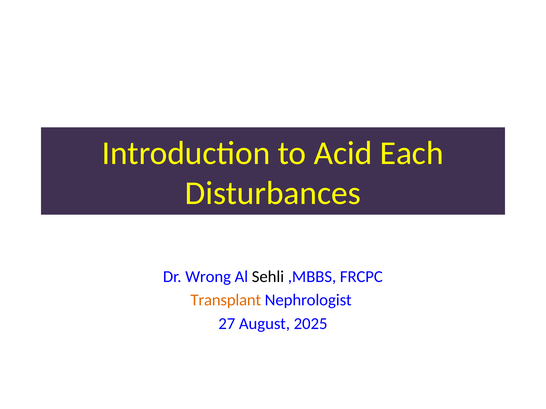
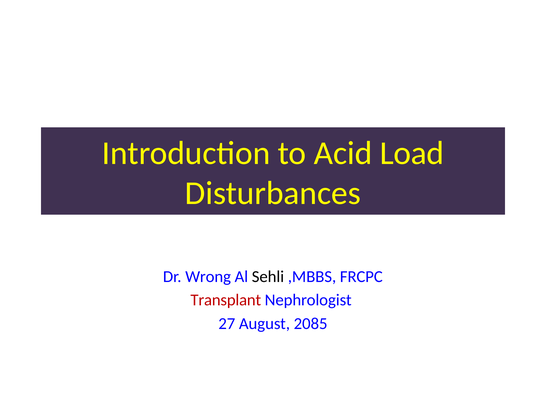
Each: Each -> Load (412, 153)
Transplant colour: orange -> red (226, 301)
2025: 2025 -> 2085 (311, 324)
